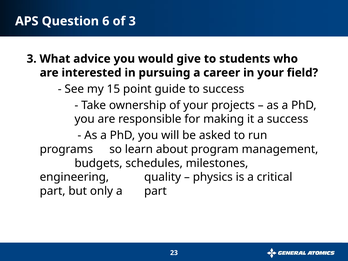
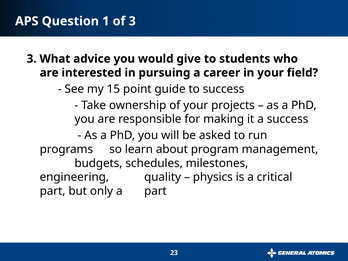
6: 6 -> 1 (106, 21)
